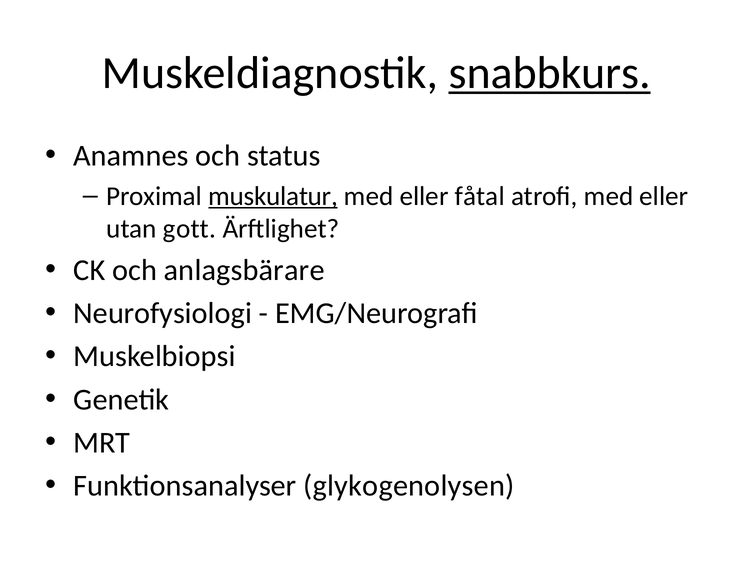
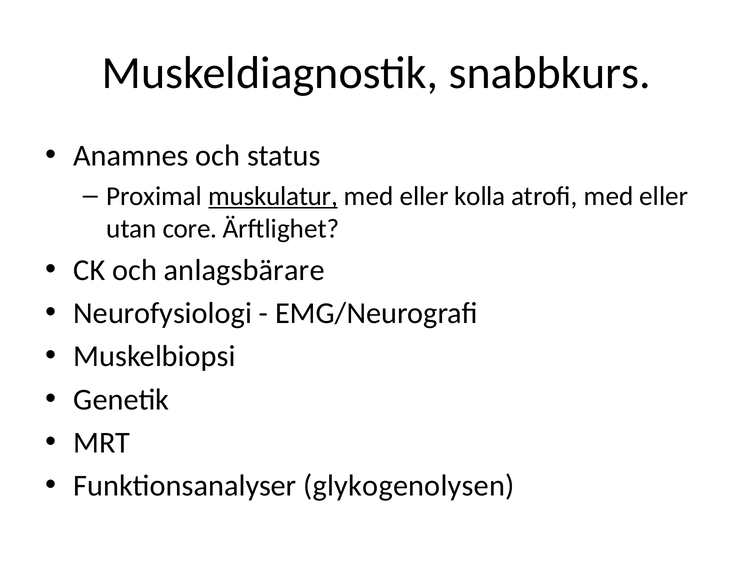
snabbkurs underline: present -> none (550, 73)
fåtal: fåtal -> kolla (480, 196)
gott: gott -> core (190, 229)
